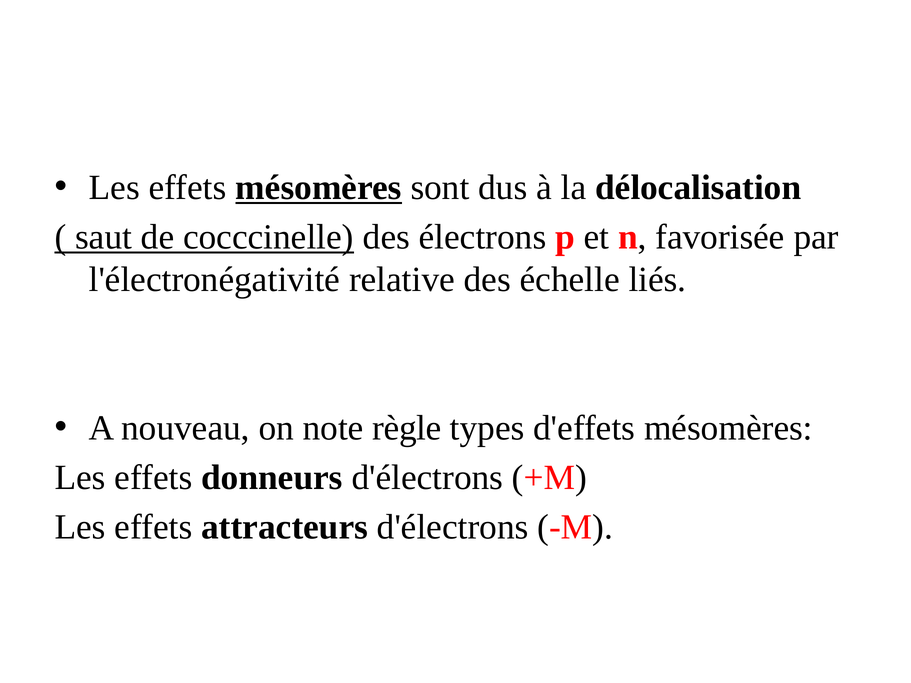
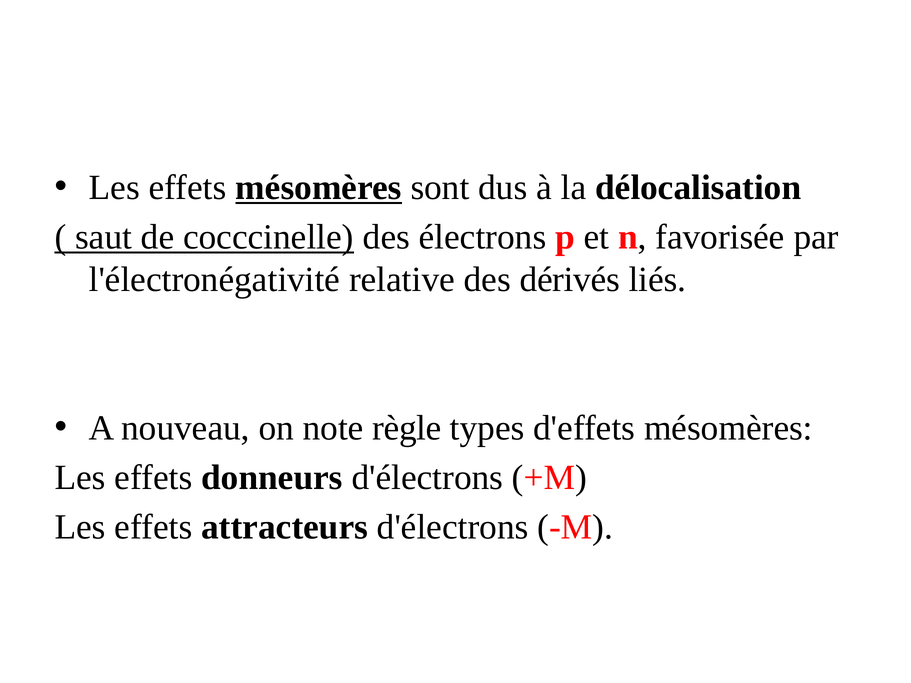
échelle: échelle -> dérivés (570, 280)
